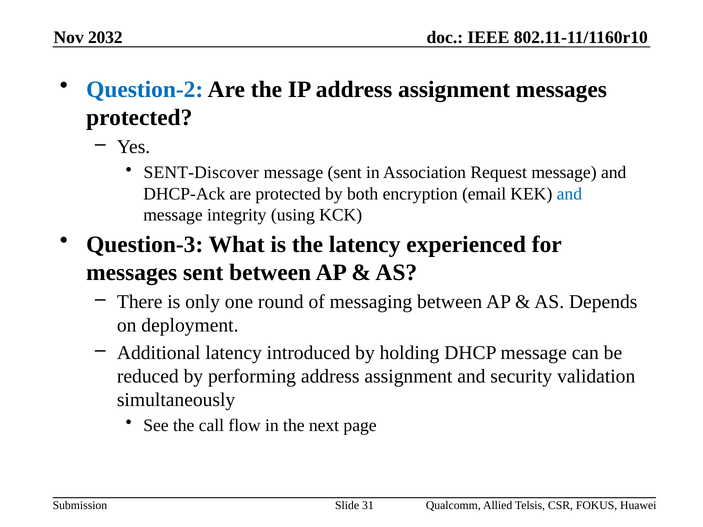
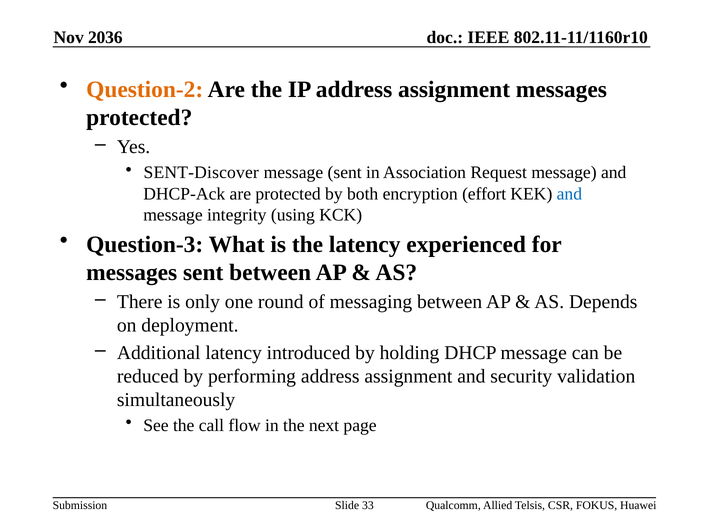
2032: 2032 -> 2036 (105, 38)
Question-2 colour: blue -> orange (145, 90)
email: email -> effort (484, 194)
31: 31 -> 33 (368, 506)
